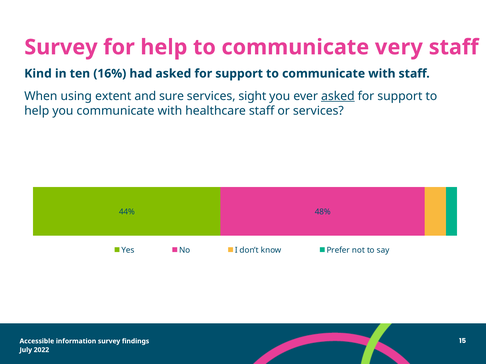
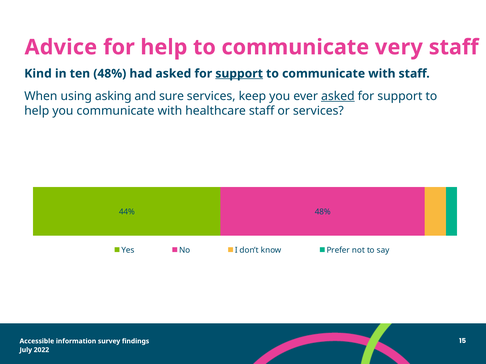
Survey: Survey -> Advice (61, 47)
ten 16%: 16% -> 48% (110, 74)
support underline: none -> present (239, 74)
extent: extent -> asking (113, 96)
sight: sight -> keep (252, 96)
